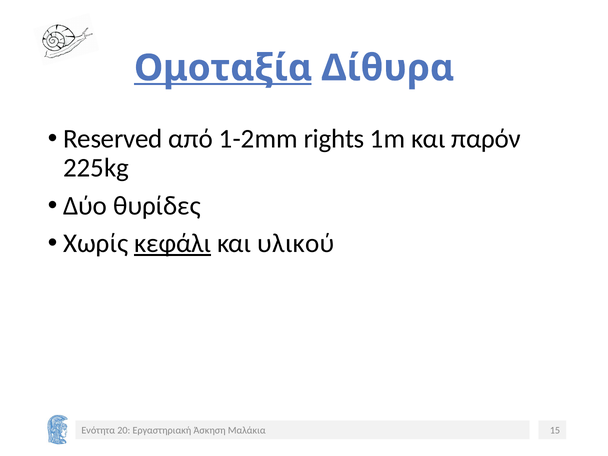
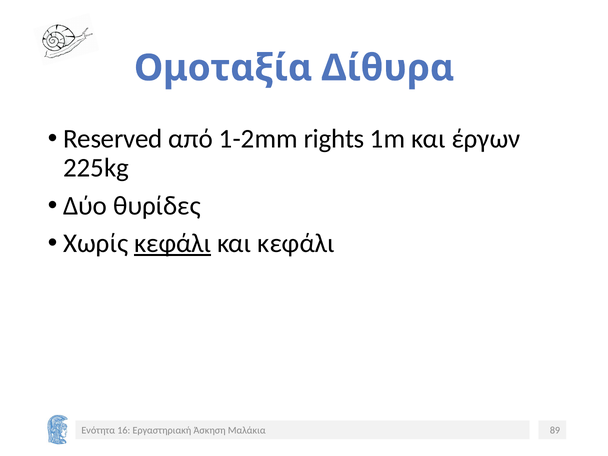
Ομοταξία underline: present -> none (223, 68)
παρόν: παρόν -> έργων (486, 139)
και υλικού: υλικού -> κεφάλι (296, 243)
20: 20 -> 16 (124, 431)
15: 15 -> 89 (555, 431)
